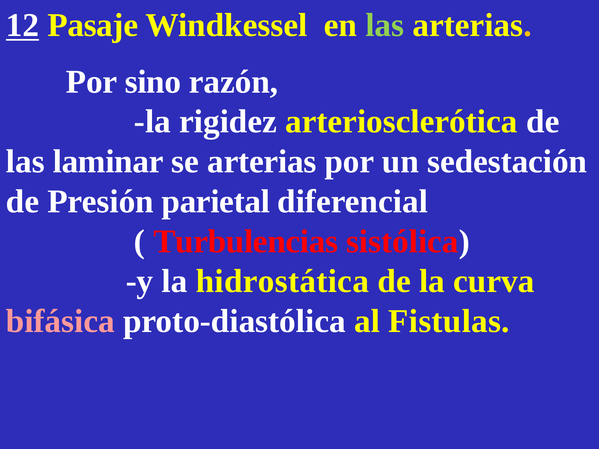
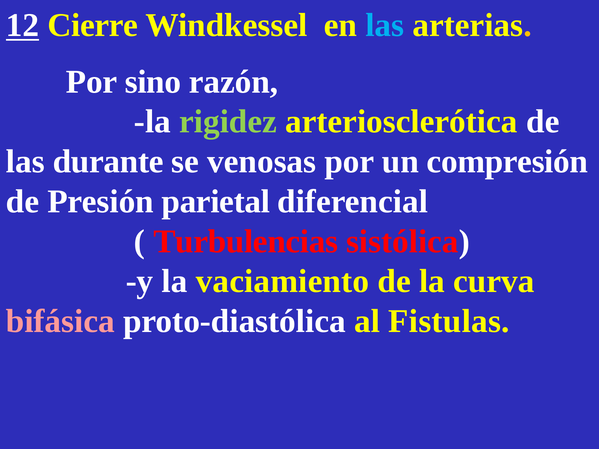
Pasaje: Pasaje -> Cierre (93, 25)
las colour: light green -> light blue (385, 25)
rigidez colour: white -> light green (228, 122)
laminar: laminar -> durante (108, 162)
se arterias: arterias -> venosas (262, 162)
sedestación: sedestación -> compresión (507, 162)
hidrostática: hidrostática -> vaciamiento (282, 281)
